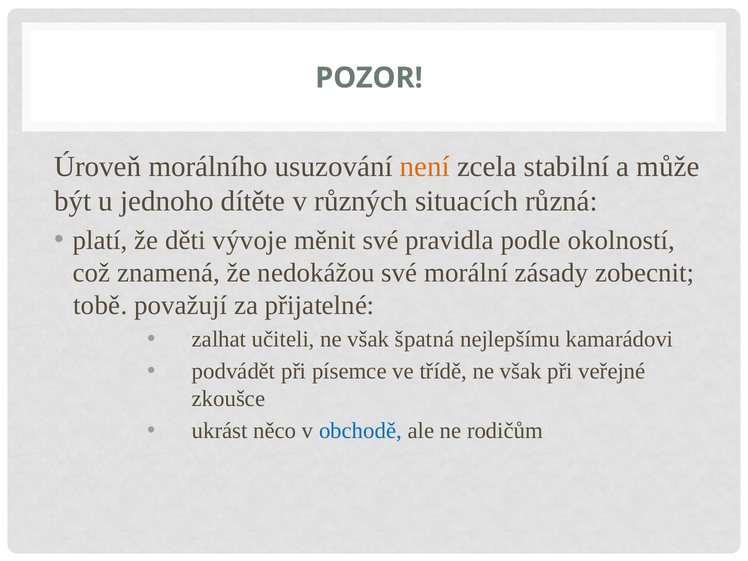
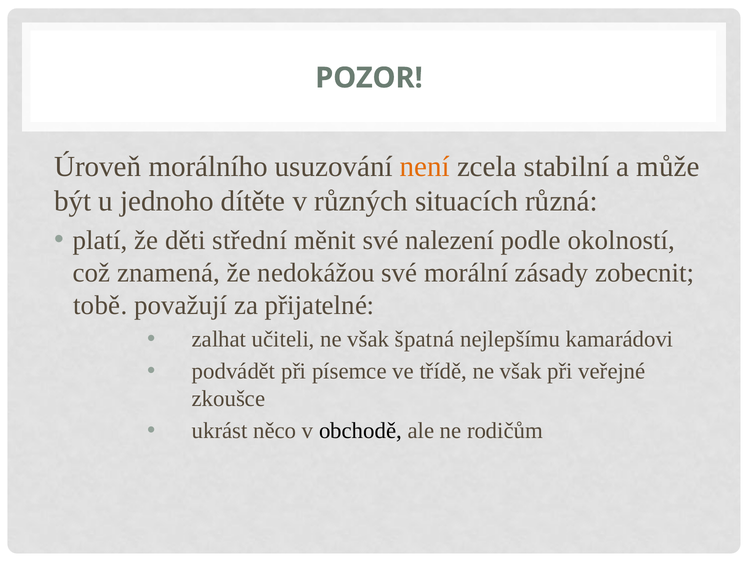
vývoje: vývoje -> střední (250, 240)
pravidla: pravidla -> nalezení (450, 240)
obchodě colour: blue -> black (361, 431)
